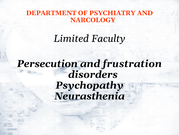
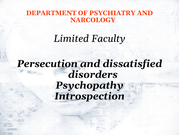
frustration: frustration -> dissatisfied (132, 63)
Neurasthenia: Neurasthenia -> Introspection (90, 96)
